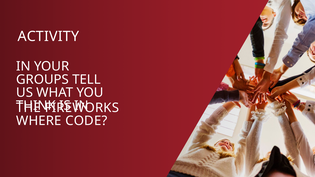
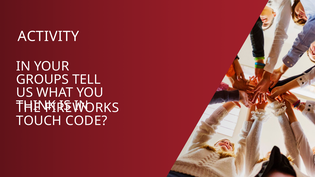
WHERE: WHERE -> TOUCH (39, 121)
